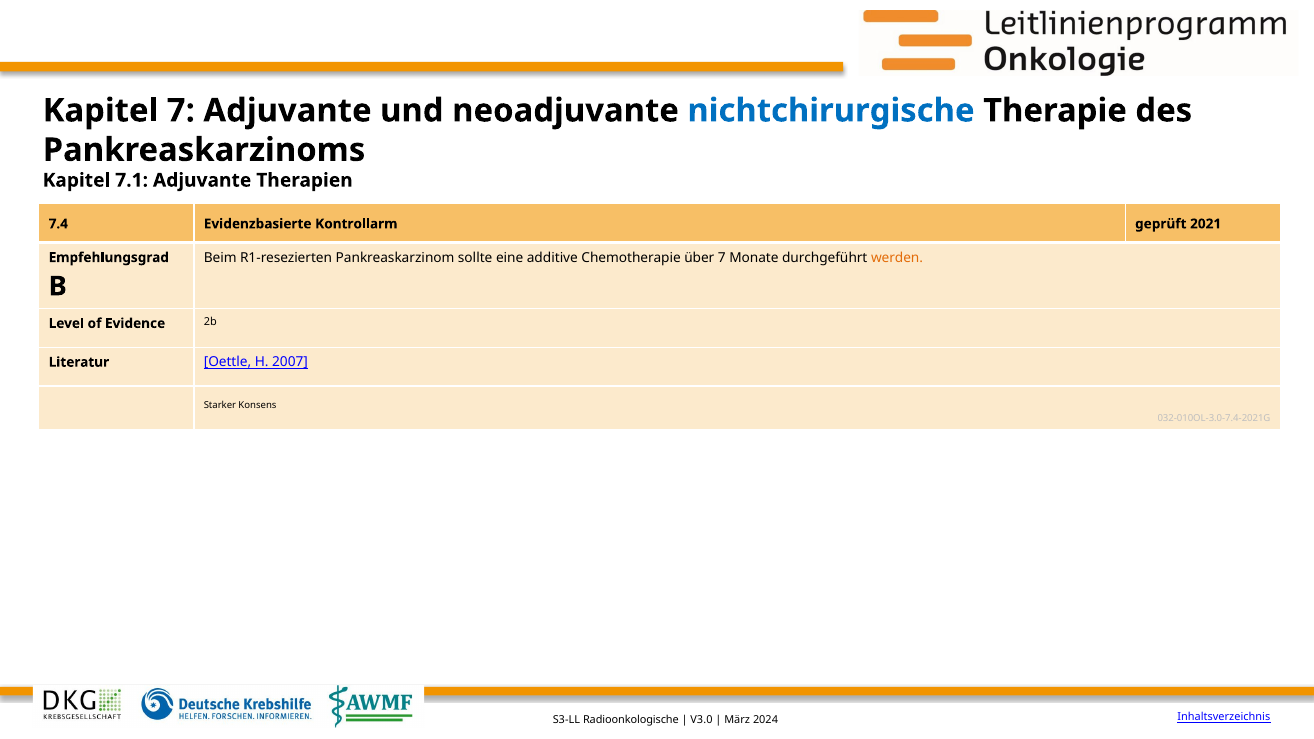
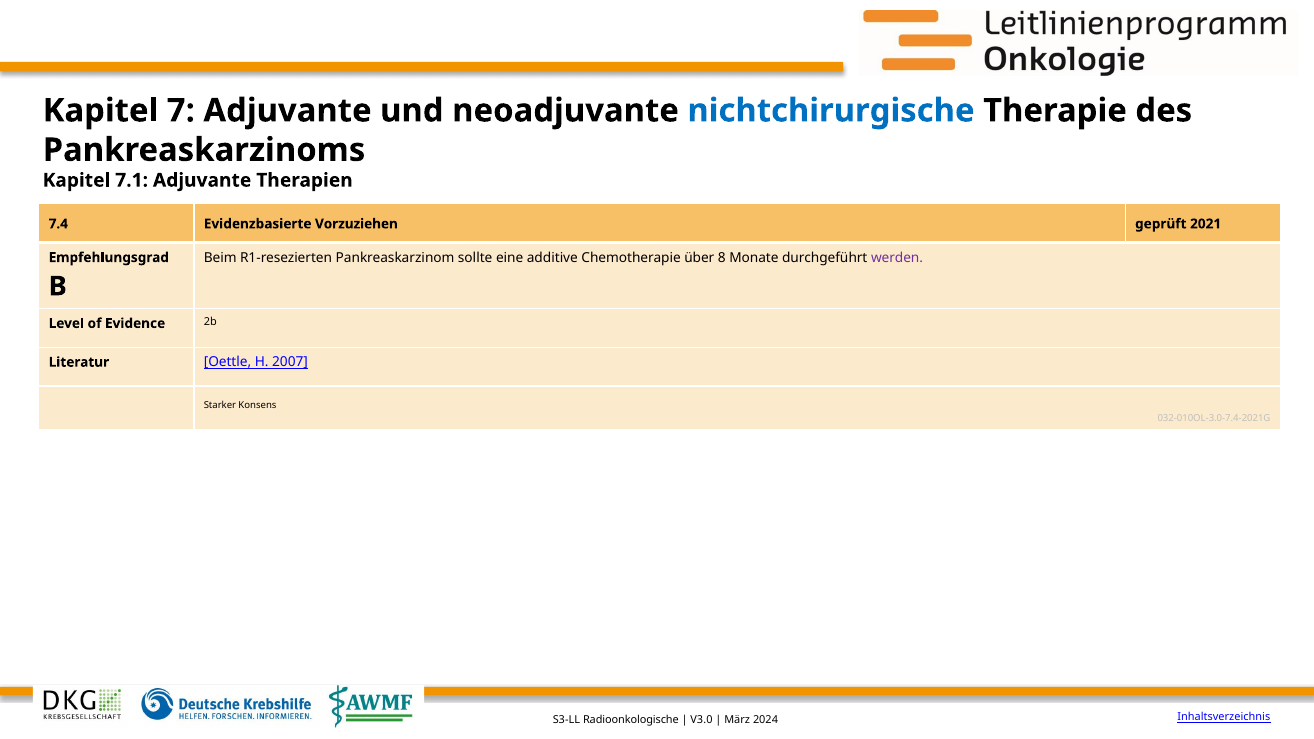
Kontrollarm: Kontrollarm -> Vorzuziehen (356, 224)
über 7: 7 -> 8 (722, 258)
werden colour: orange -> purple (897, 258)
